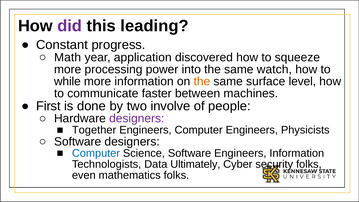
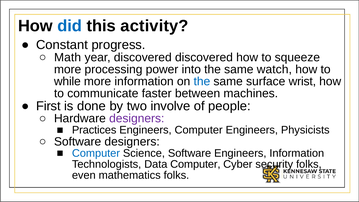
did colour: purple -> blue (70, 26)
leading: leading -> activity (154, 26)
year application: application -> discovered (143, 57)
the colour: orange -> blue (202, 81)
level: level -> wrist (302, 81)
Together: Together -> Practices (94, 130)
Data Ultimately: Ultimately -> Computer (195, 164)
